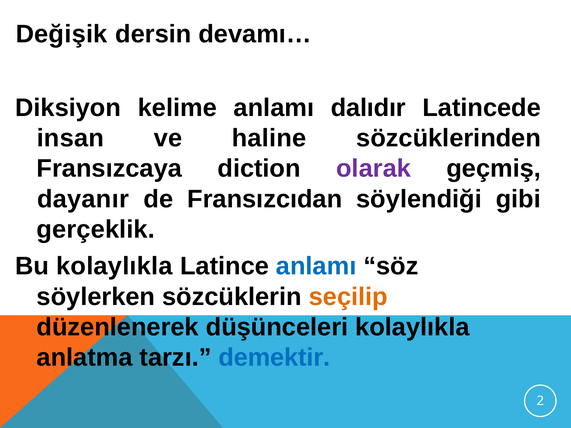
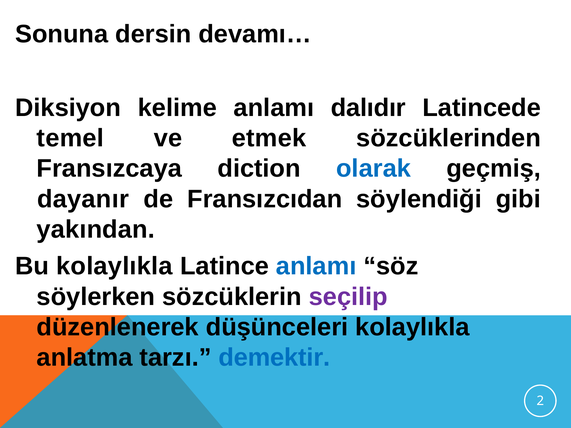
Değişik: Değişik -> Sonuna (62, 34)
insan: insan -> temel (70, 138)
haline: haline -> etmek (269, 138)
olarak colour: purple -> blue (374, 169)
gerçeklik: gerçeklik -> yakından (96, 230)
seçilip colour: orange -> purple (348, 297)
